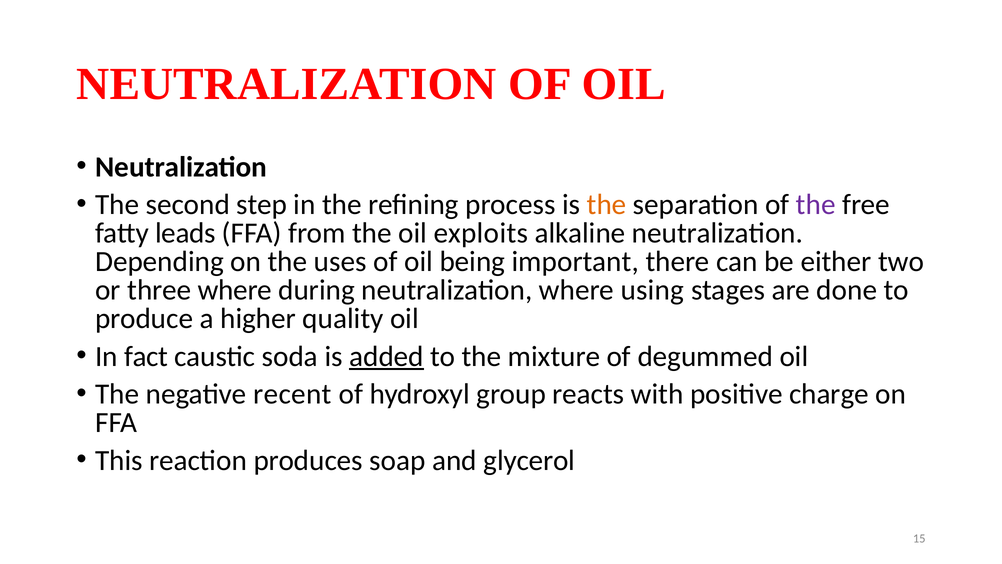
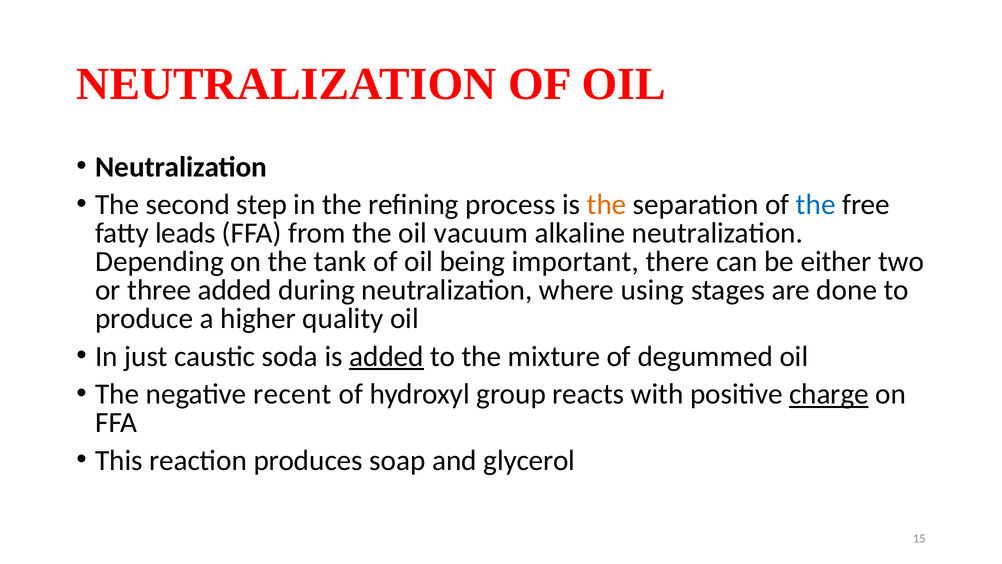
the colour: purple -> blue (816, 205)
exploits: exploits -> vacuum (481, 233)
uses: uses -> tank (340, 262)
three where: where -> added (235, 290)
fact: fact -> just (146, 356)
charge underline: none -> present (829, 394)
